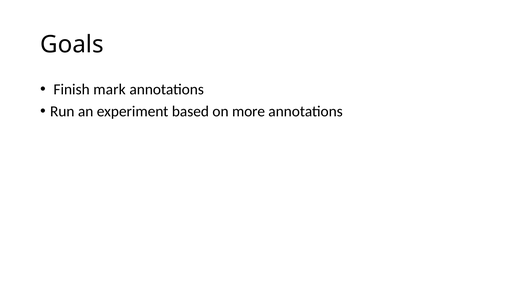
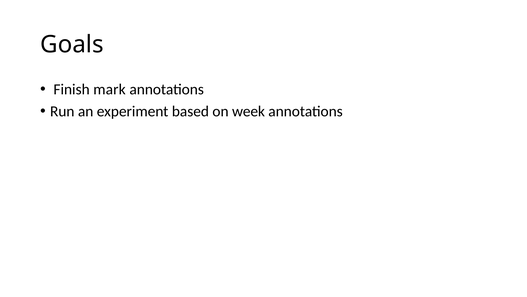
more: more -> week (249, 111)
